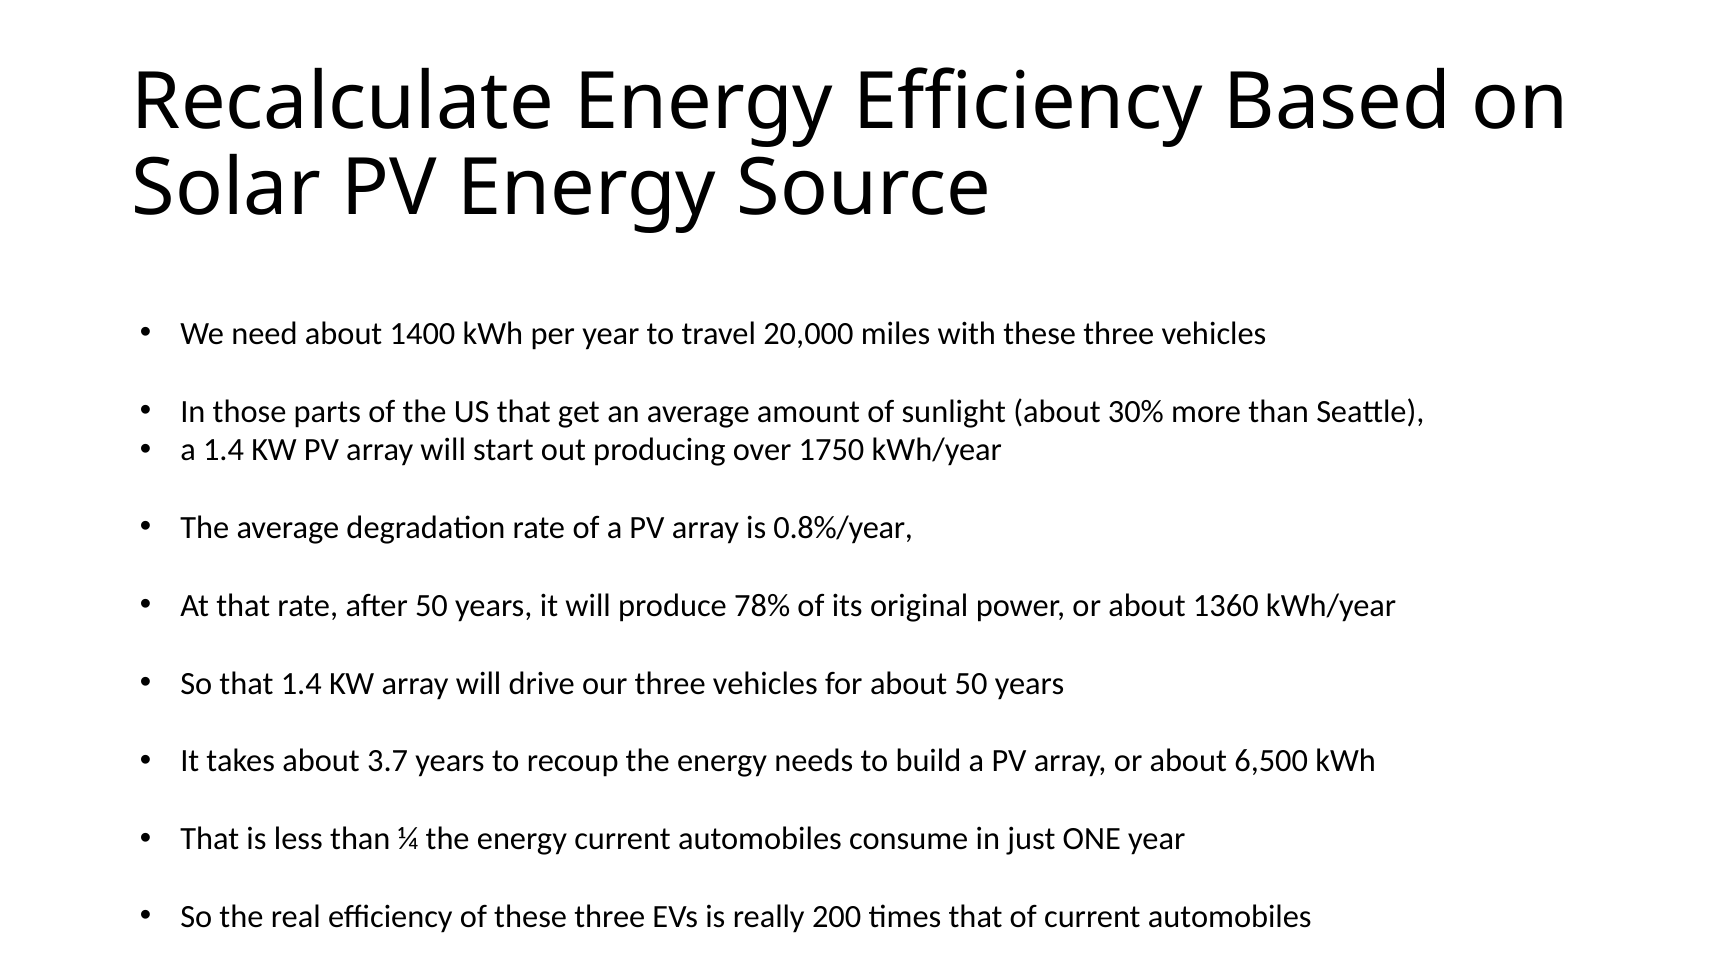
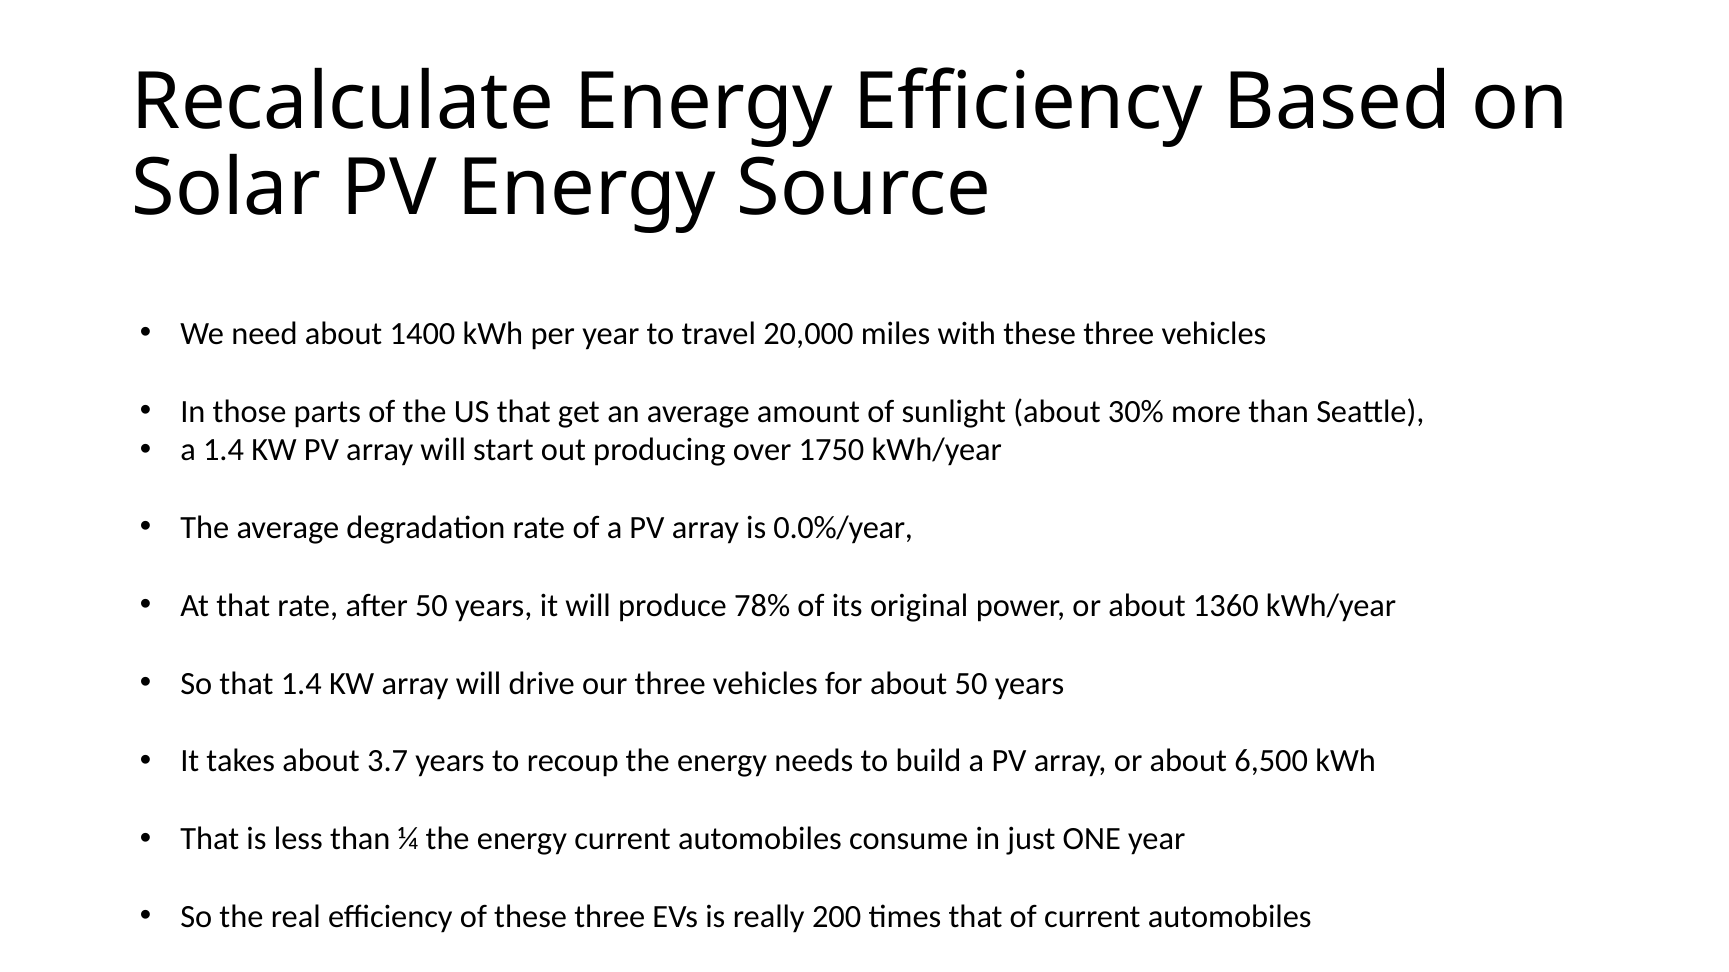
0.8%/year: 0.8%/year -> 0.0%/year (843, 528)
